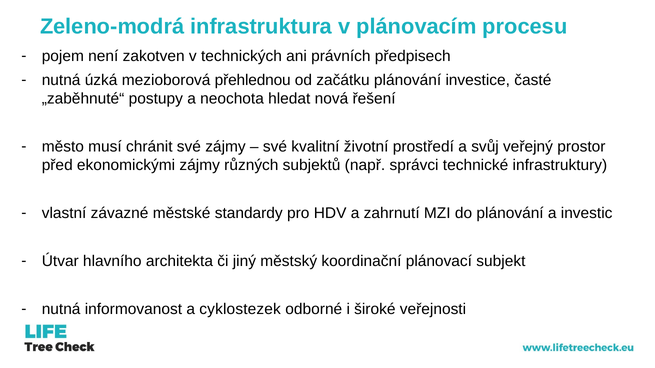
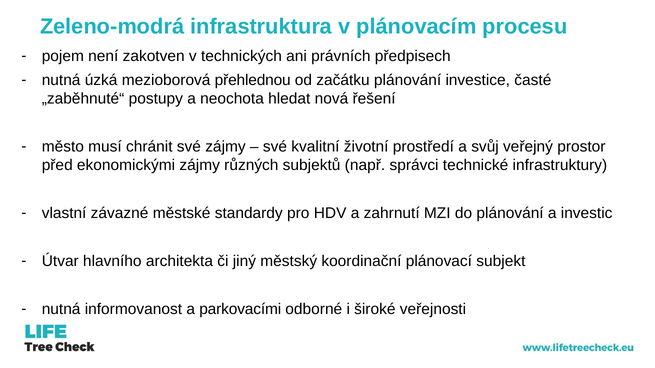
cyklostezek: cyklostezek -> parkovacími (240, 310)
